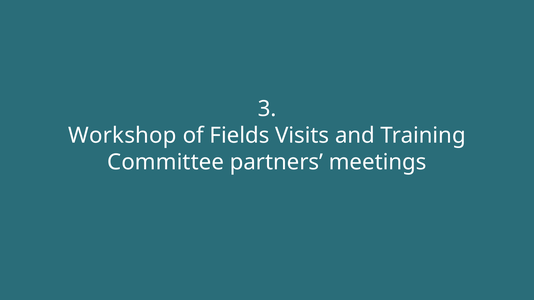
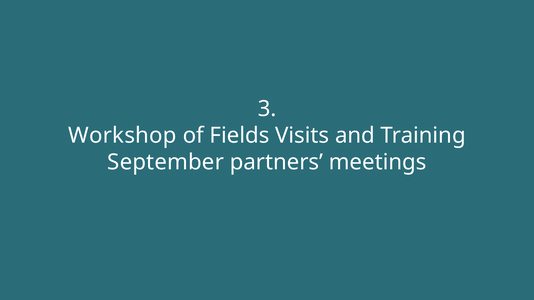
Committee: Committee -> September (166, 162)
